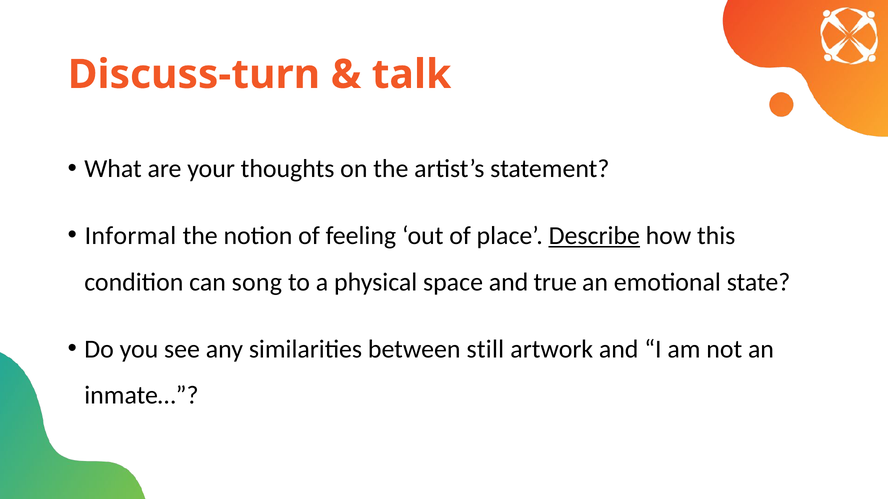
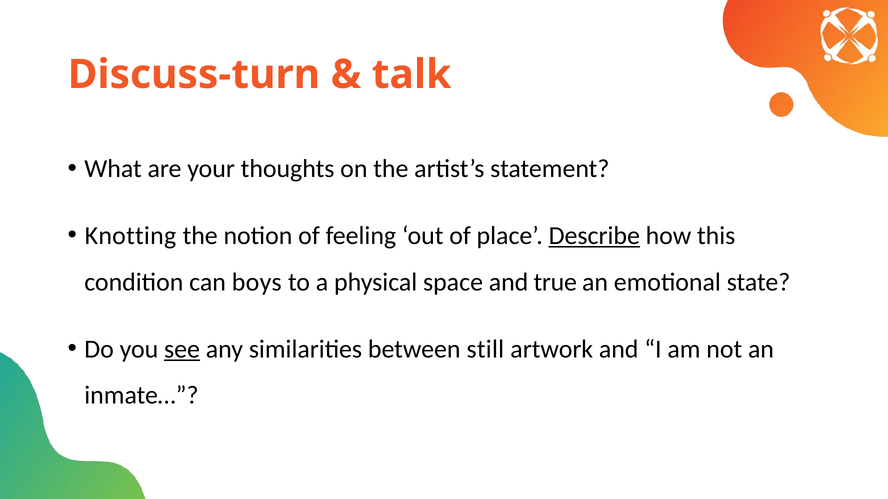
Informal: Informal -> Knotting (130, 236)
song: song -> boys (257, 282)
see underline: none -> present (182, 349)
